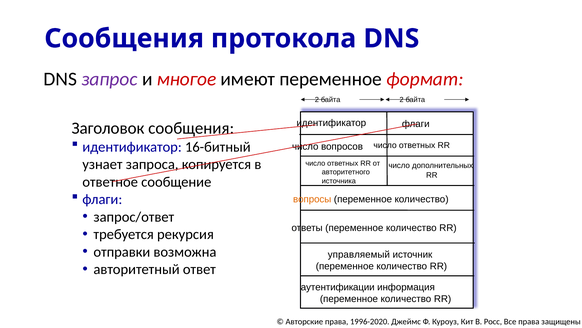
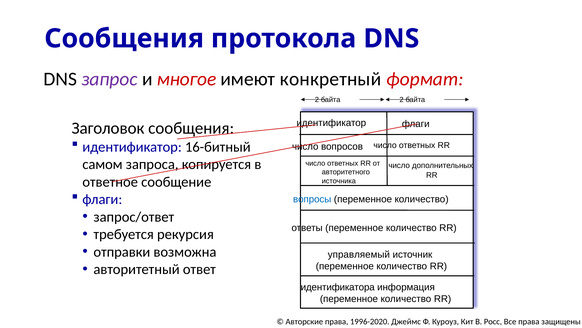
имеют переменное: переменное -> конкретный (331, 79)
узнает: узнает -> самом (102, 164)
вопросы colour: orange -> blue (312, 199)
аутентификации: аутентификации -> идентификатора (338, 287)
